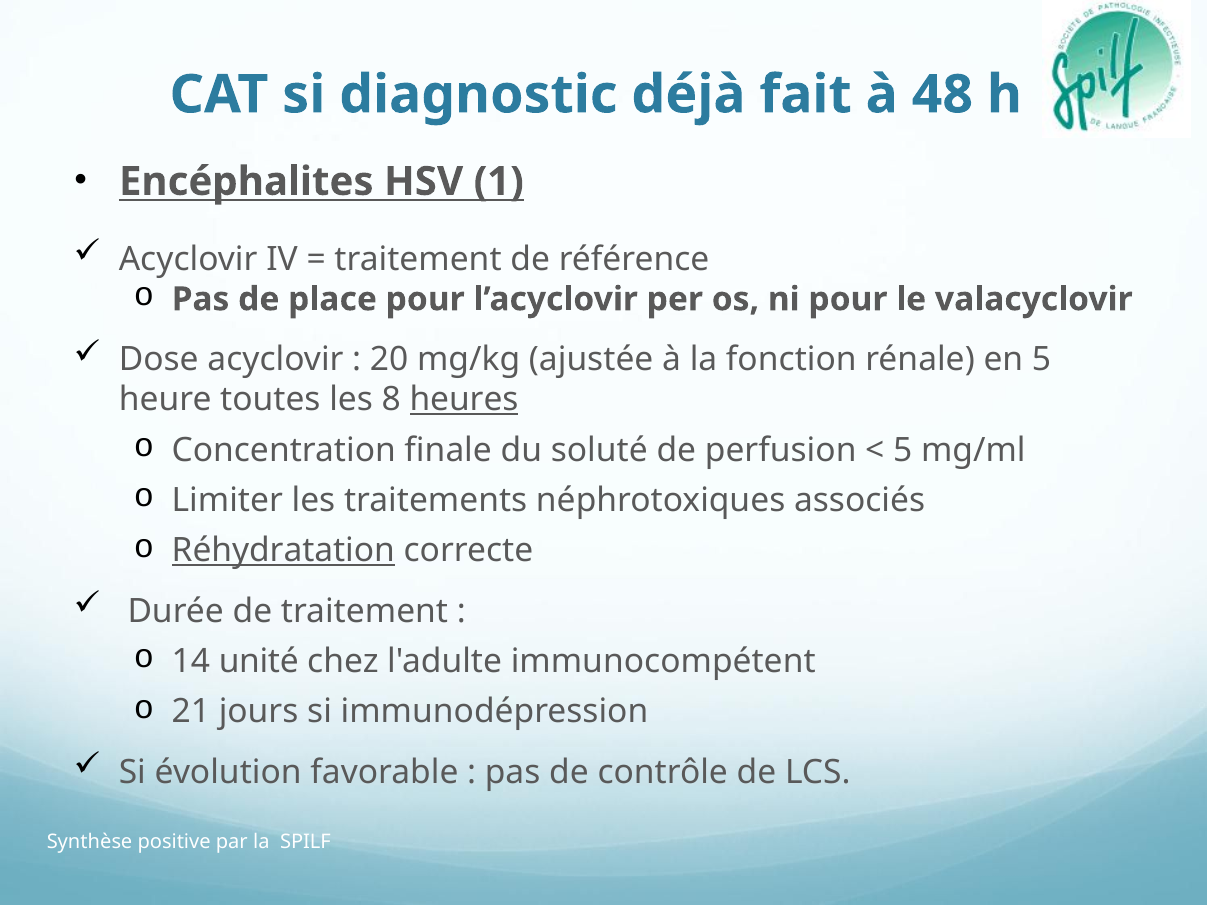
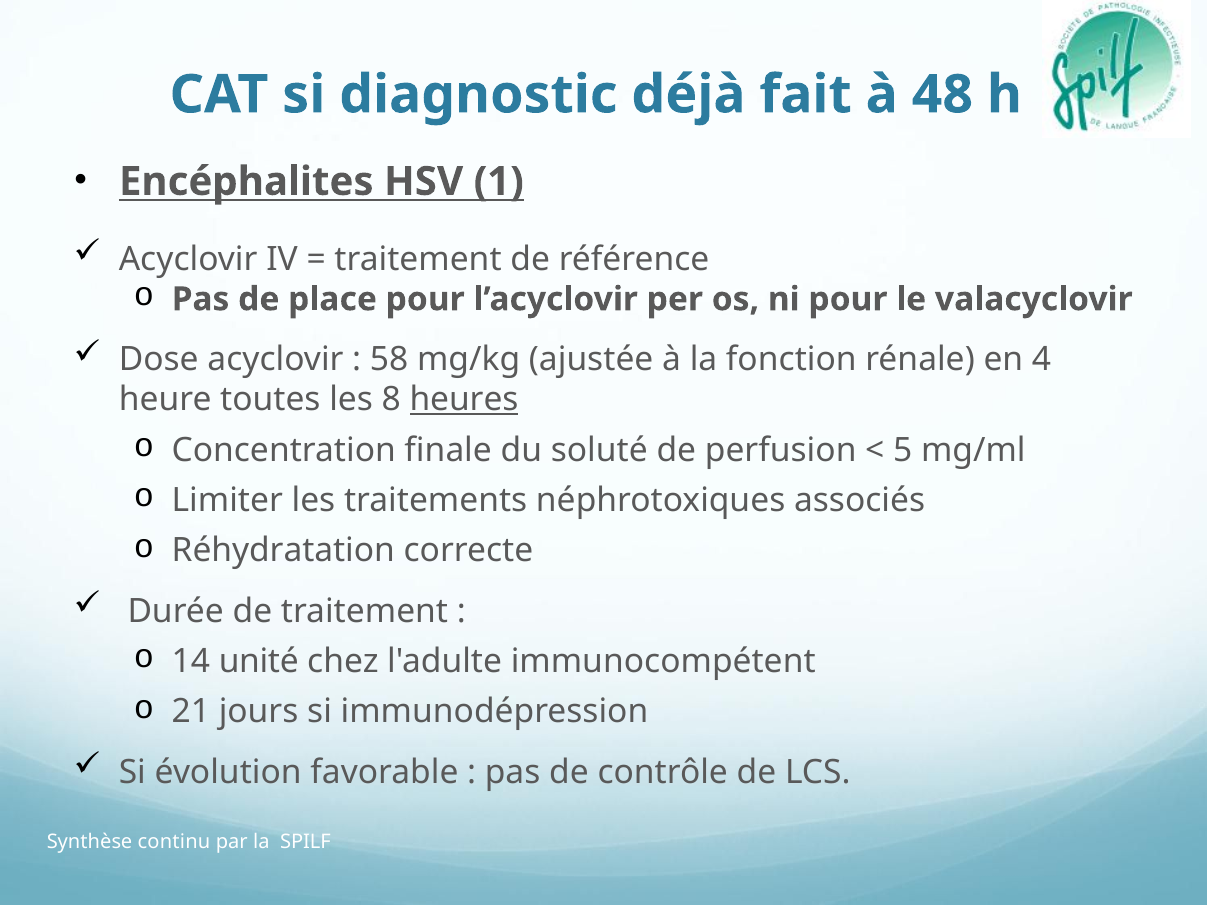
20: 20 -> 58 (389, 360)
en 5: 5 -> 4 (1042, 360)
Réhydratation underline: present -> none (283, 551)
positive: positive -> continu (174, 842)
